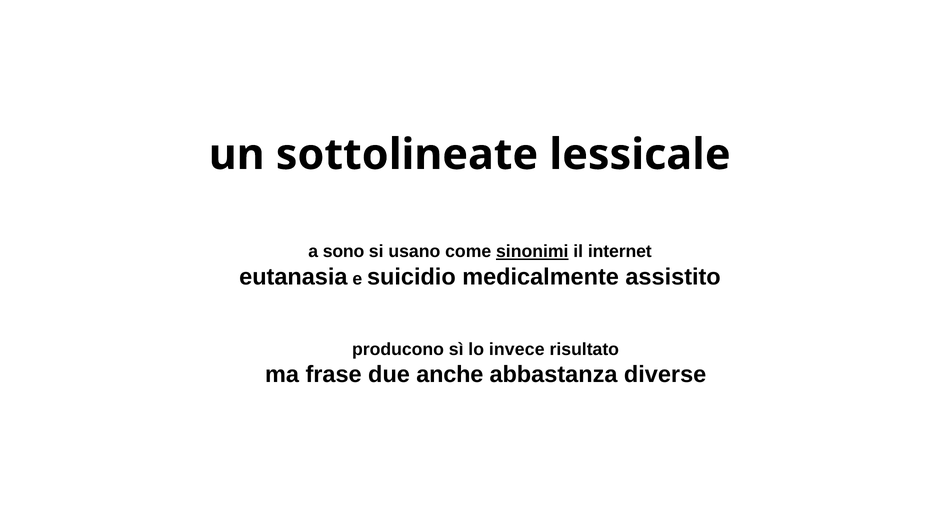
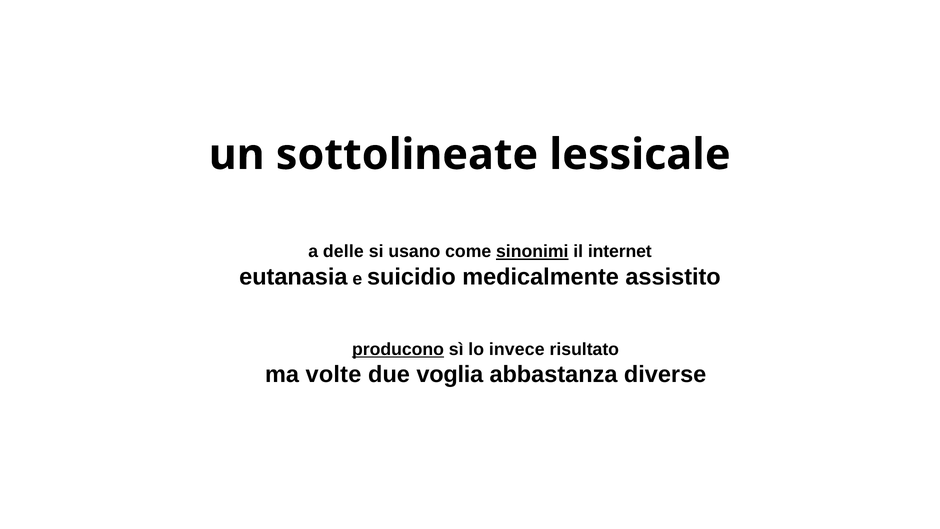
sono: sono -> delle (343, 252)
producono underline: none -> present (398, 349)
frase: frase -> volte (333, 374)
anche: anche -> voglia (450, 374)
